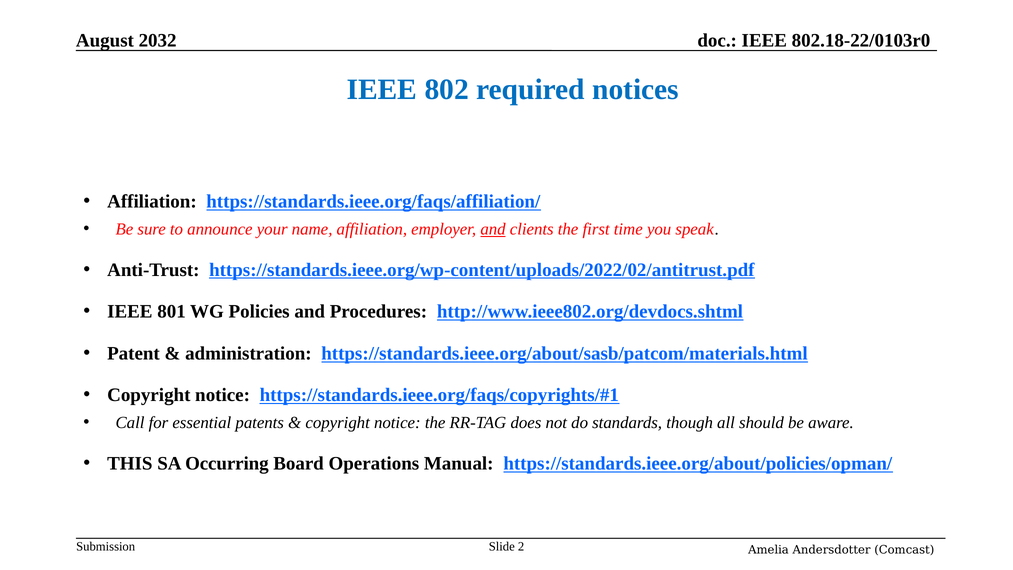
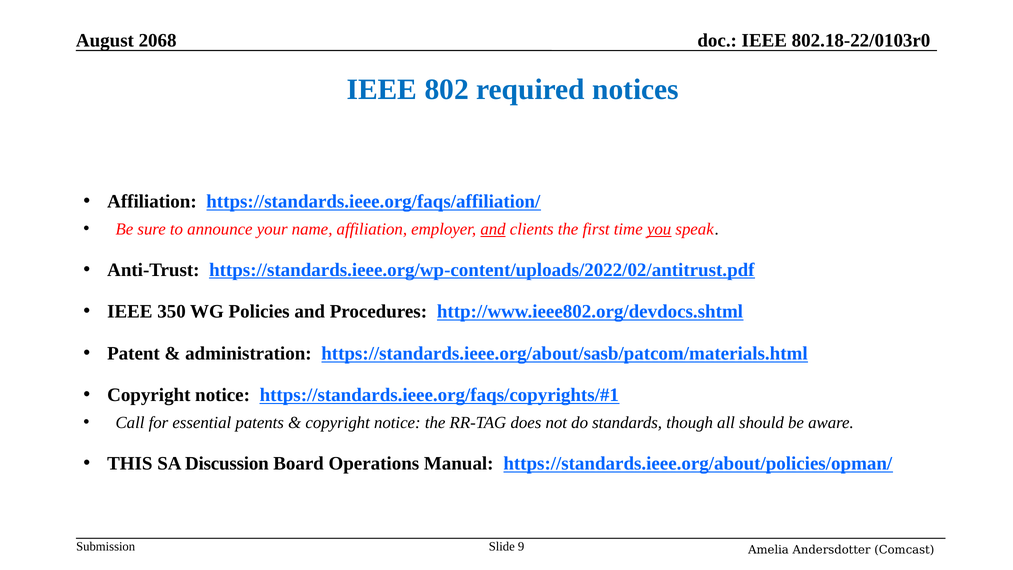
2032: 2032 -> 2068 (158, 40)
you underline: none -> present (659, 229)
801: 801 -> 350 (172, 311)
Occurring: Occurring -> Discussion (227, 463)
2: 2 -> 9 (521, 546)
